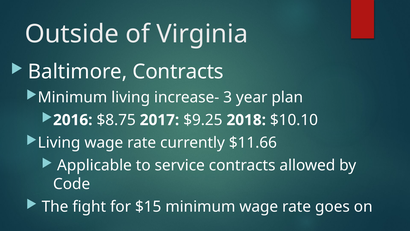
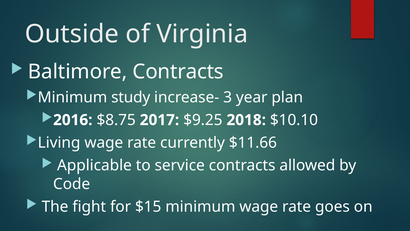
Minimum living: living -> study (131, 97)
